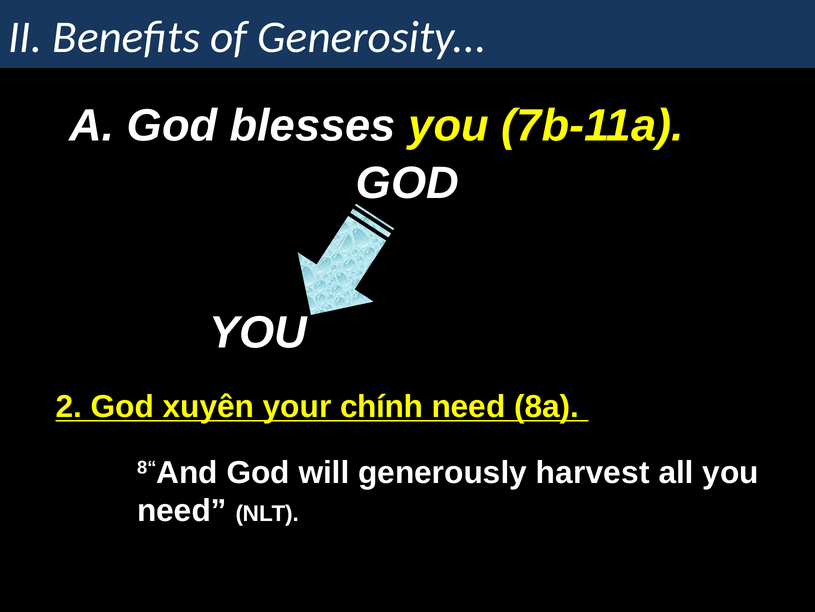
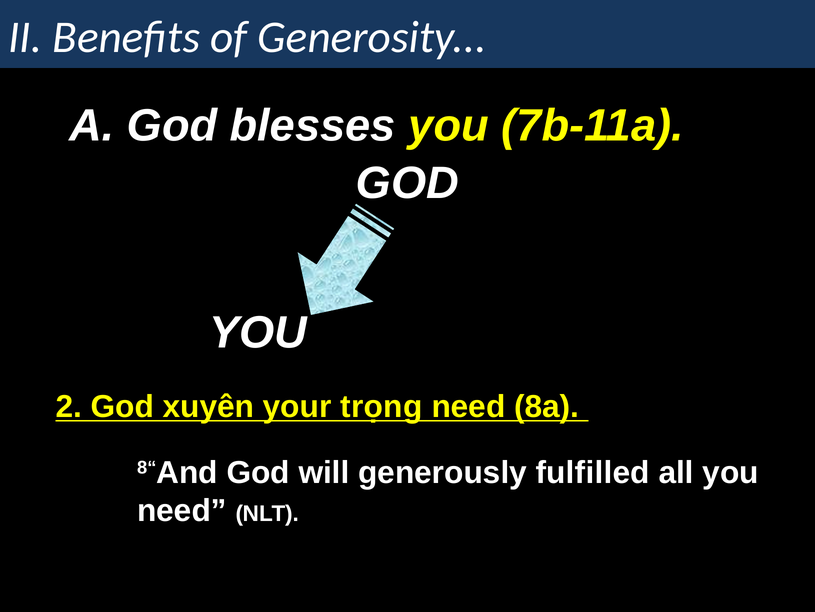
chính: chính -> trọng (381, 406)
harvest: harvest -> fulfilled (593, 472)
